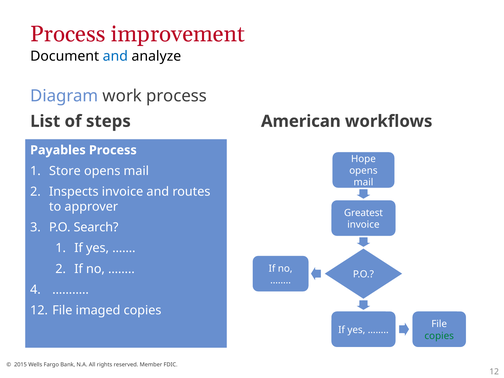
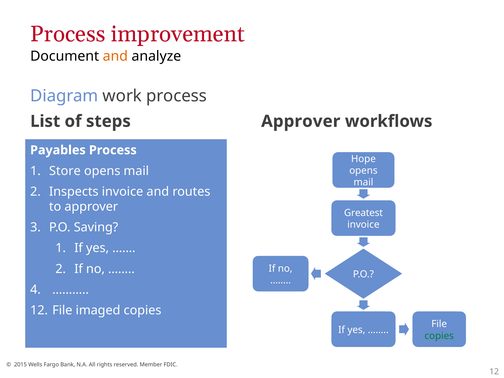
and colour: blue -> orange (115, 56)
steps American: American -> Approver (301, 121)
Search: Search -> Saving (96, 227)
